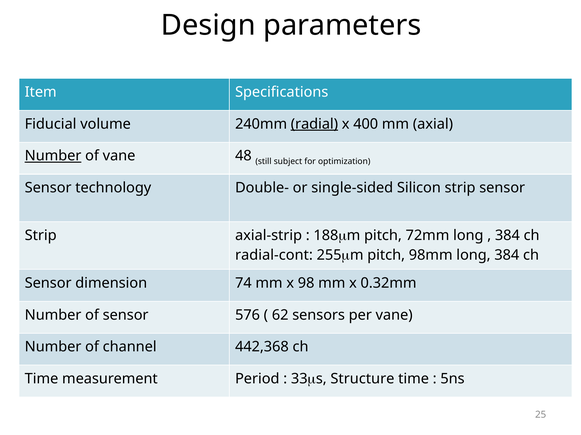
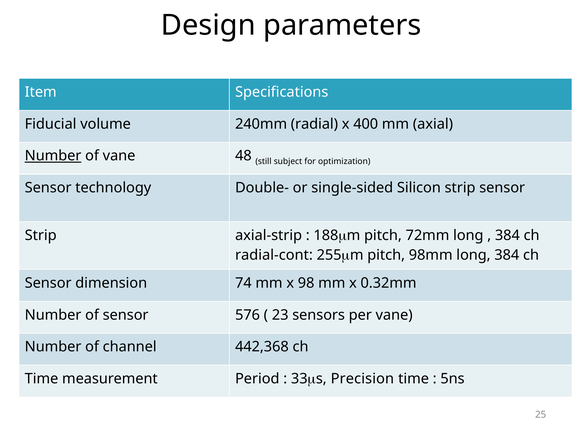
radial underline: present -> none (314, 124)
62: 62 -> 23 (280, 315)
Structure: Structure -> Precision (362, 379)
